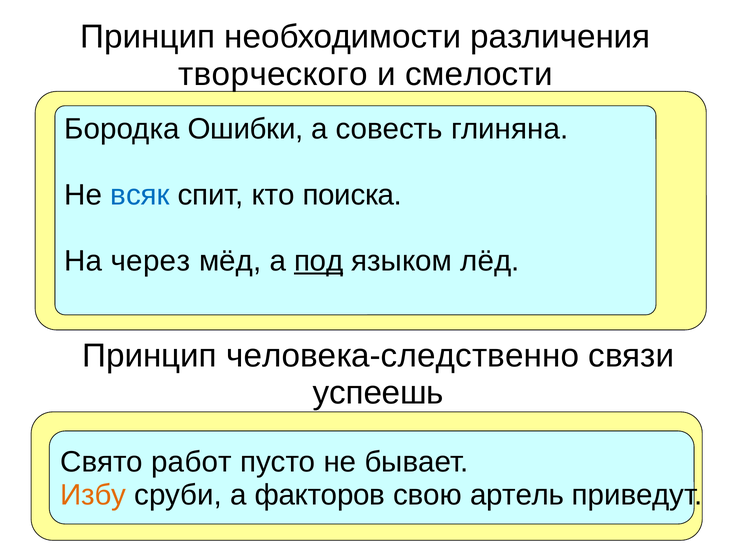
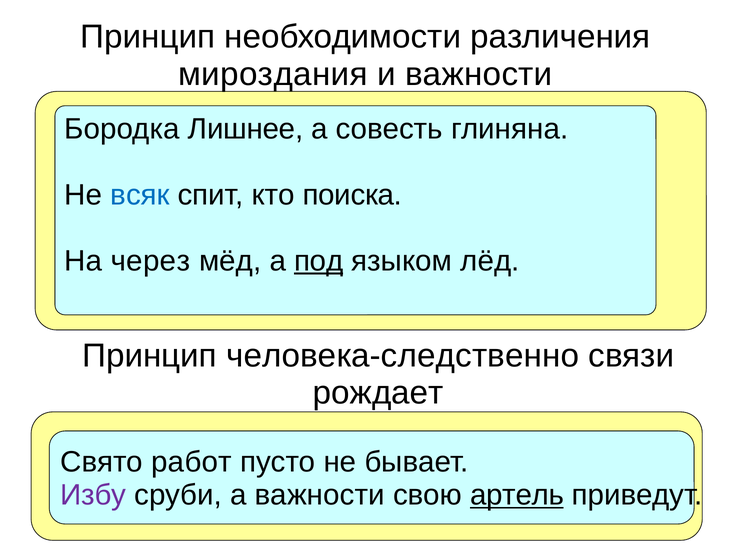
творческого: творческого -> мироздания (273, 74)
и смелости: смелости -> важности (479, 74)
Ошибки: Ошибки -> Лишнее (246, 129)
успеешь: успеешь -> рождает (378, 393)
Избу colour: orange -> purple (93, 496)
а факторов: факторов -> важности (320, 496)
артель underline: none -> present (517, 496)
